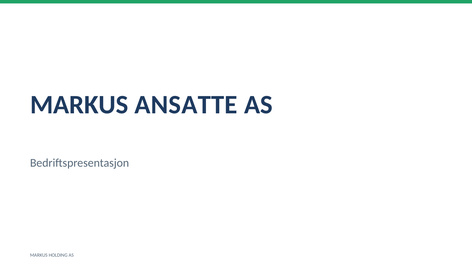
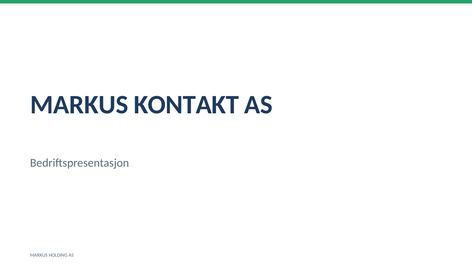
ANSATTE: ANSATTE -> KONTAKT (186, 105)
